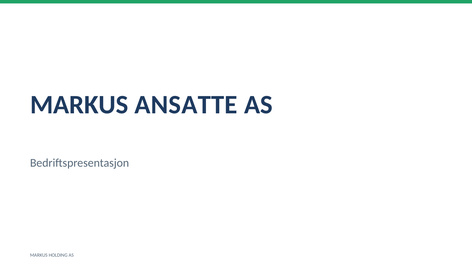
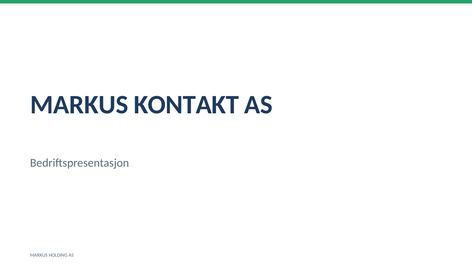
ANSATTE: ANSATTE -> KONTAKT (186, 105)
